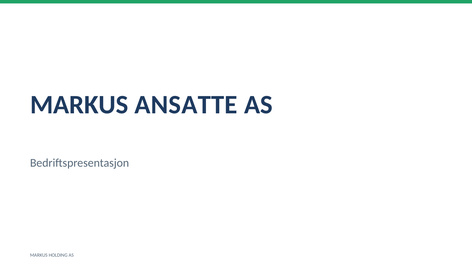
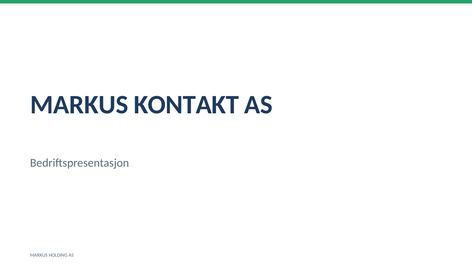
ANSATTE: ANSATTE -> KONTAKT (186, 105)
